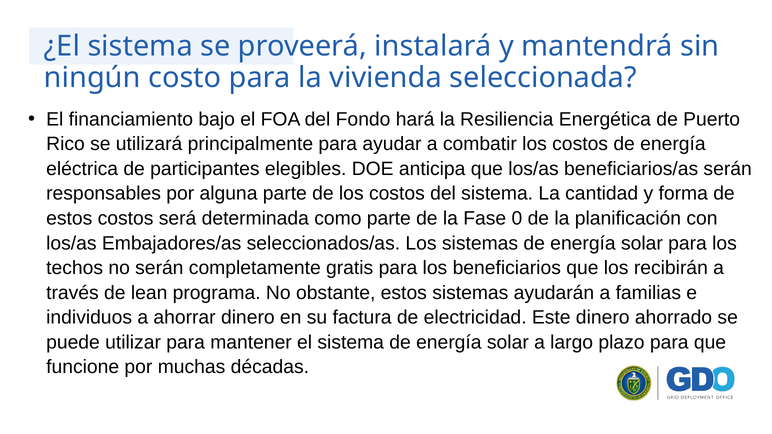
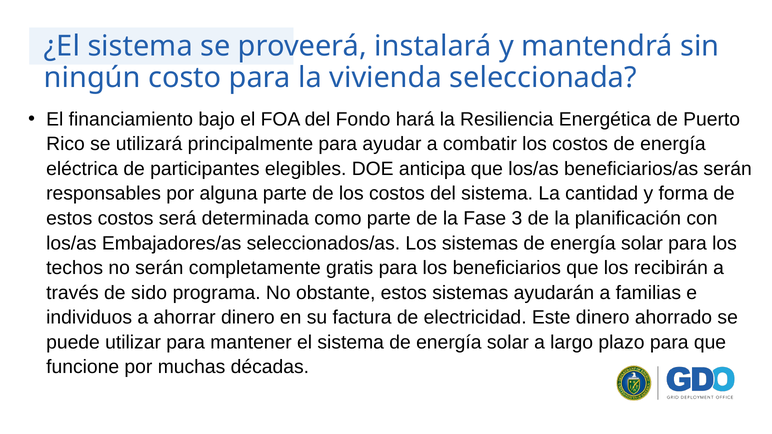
0: 0 -> 3 (517, 219)
lean: lean -> sido (149, 293)
